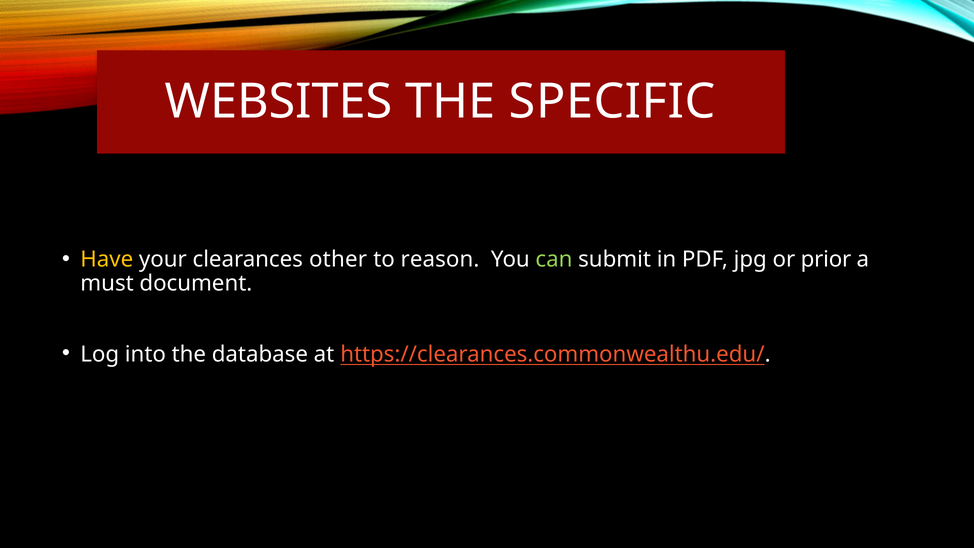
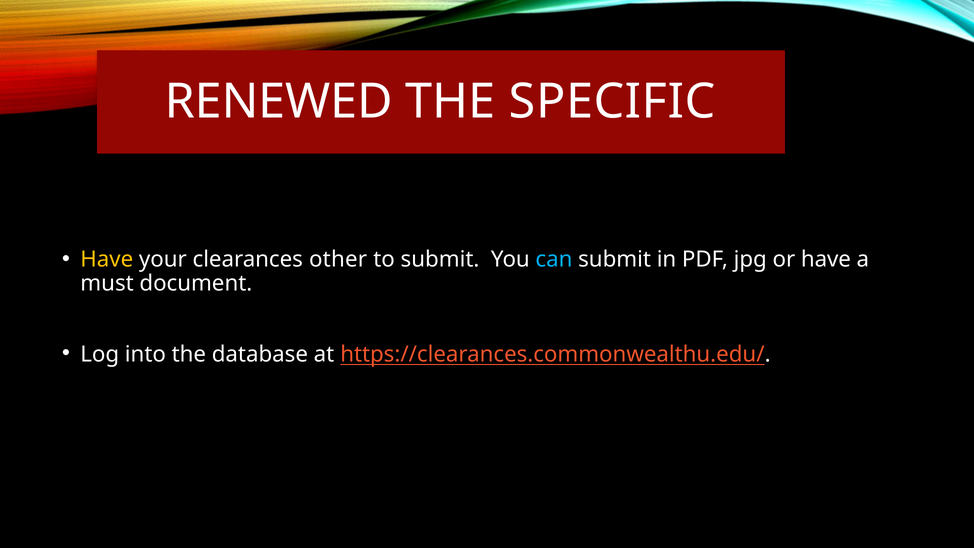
WEBSITES: WEBSITES -> RENEWED (279, 102)
to reason: reason -> submit (440, 259)
can colour: light green -> light blue (554, 259)
or prior: prior -> have (826, 259)
